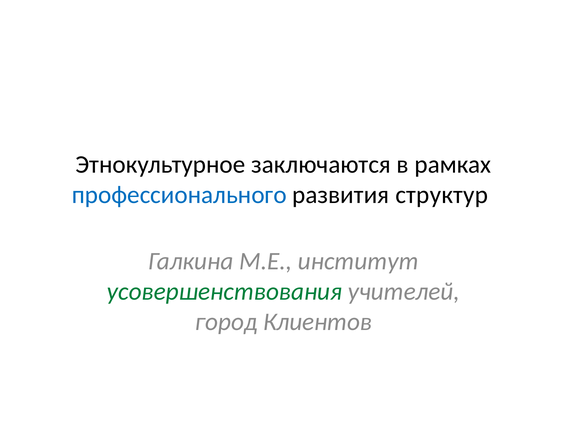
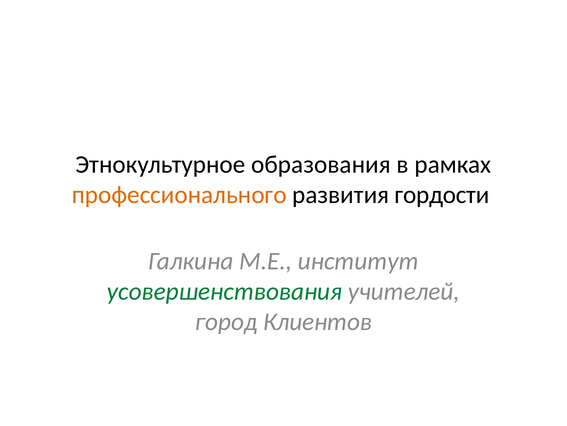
заключаются: заключаются -> образования (321, 164)
профессионального colour: blue -> orange (179, 195)
структур: структур -> гордости (442, 195)
